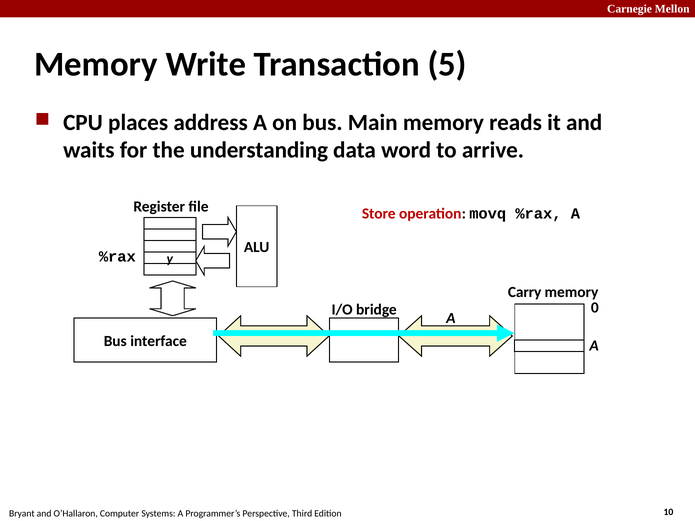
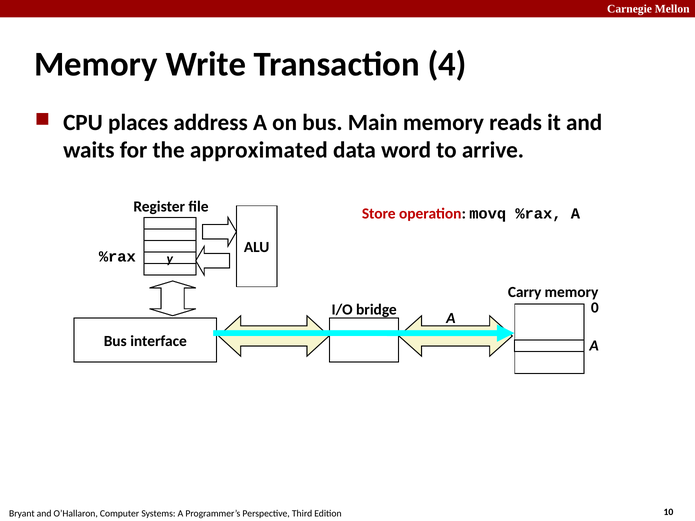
5: 5 -> 4 (447, 64)
understanding: understanding -> approximated (259, 150)
